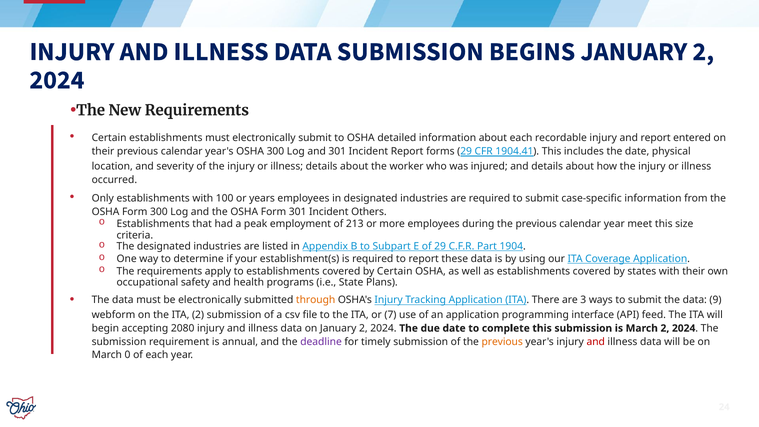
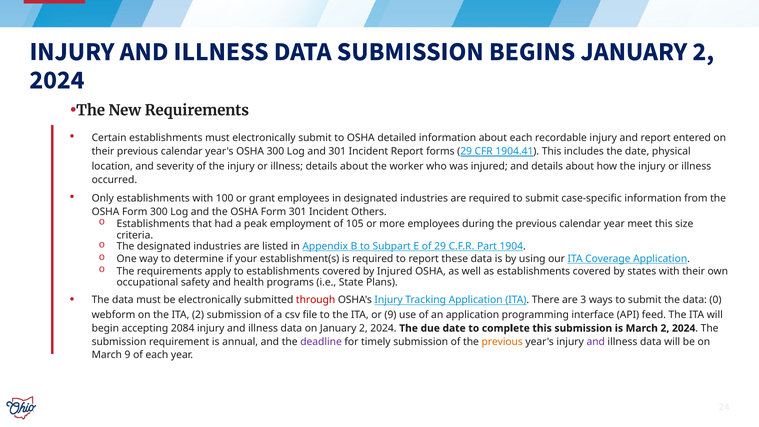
years: years -> grant (262, 198)
213: 213 -> 105 (355, 224)
by Certain: Certain -> Injured (395, 271)
through colour: orange -> red (316, 300)
9: 9 -> 0 (716, 300)
or 7: 7 -> 9 (390, 315)
2080: 2080 -> 2084 (183, 328)
and colour: red -> purple (596, 342)
March 0: 0 -> 9 (128, 355)
